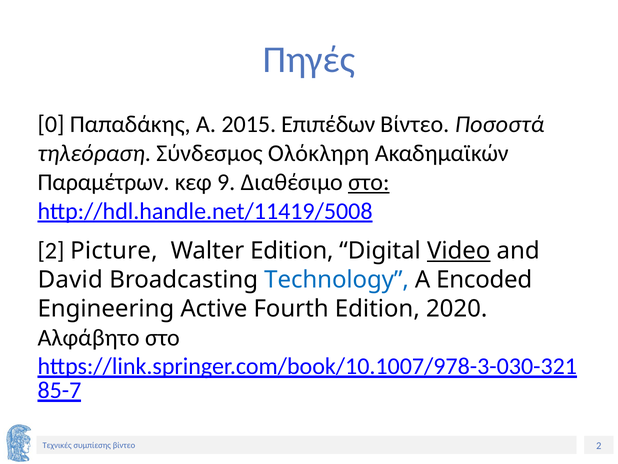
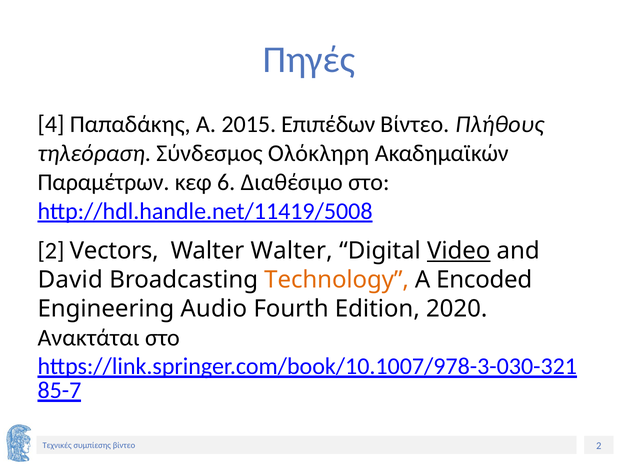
0: 0 -> 4 (51, 124)
Ποσοστά: Ποσοστά -> Πλήθους (500, 124)
9: 9 -> 6 (226, 182)
στο underline: present -> none (369, 182)
Picture: Picture -> Vectors (114, 251)
Walter Edition: Edition -> Walter (292, 251)
Technology colour: blue -> orange (337, 279)
Active: Active -> Audio (214, 308)
Αλφάβητο: Αλφάβητο -> Ανακτάται (89, 337)
